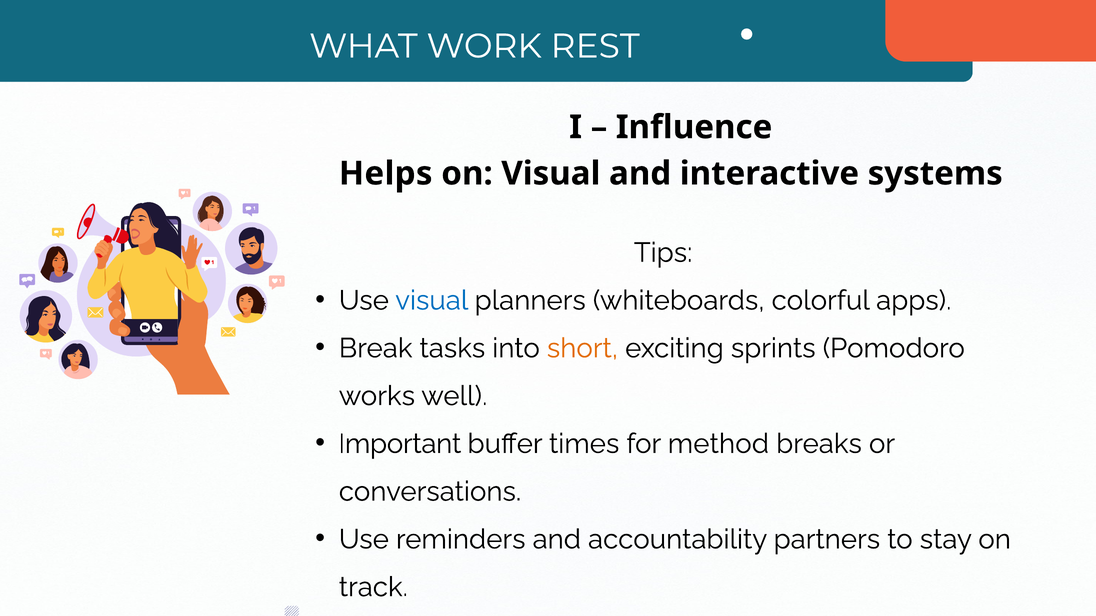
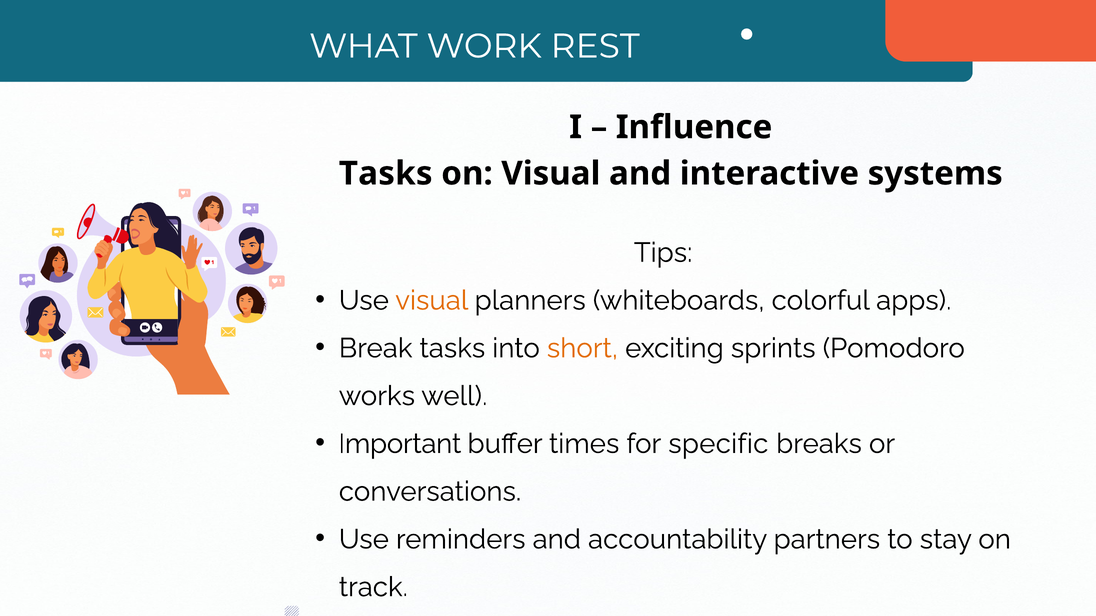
Helps: Helps -> Tasks (386, 174)
visual colour: blue -> orange (432, 301)
method: method -> specific (718, 444)
